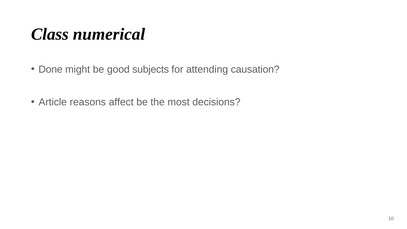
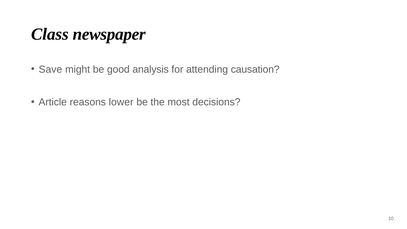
numerical: numerical -> newspaper (109, 34)
Done: Done -> Save (50, 69)
subjects: subjects -> analysis (151, 69)
affect: affect -> lower (121, 102)
